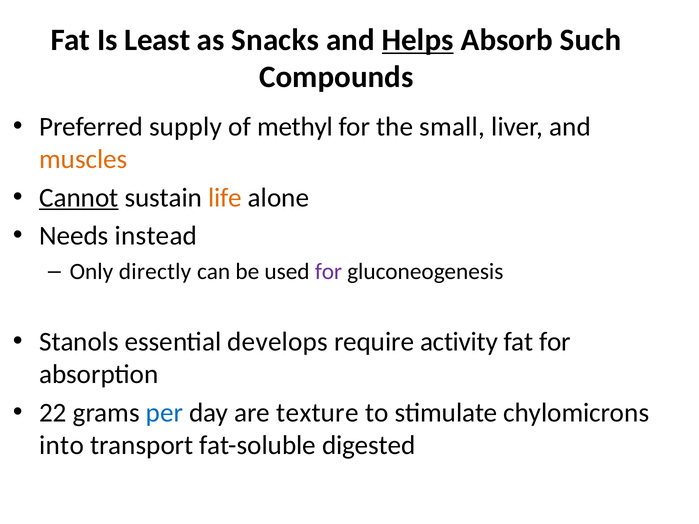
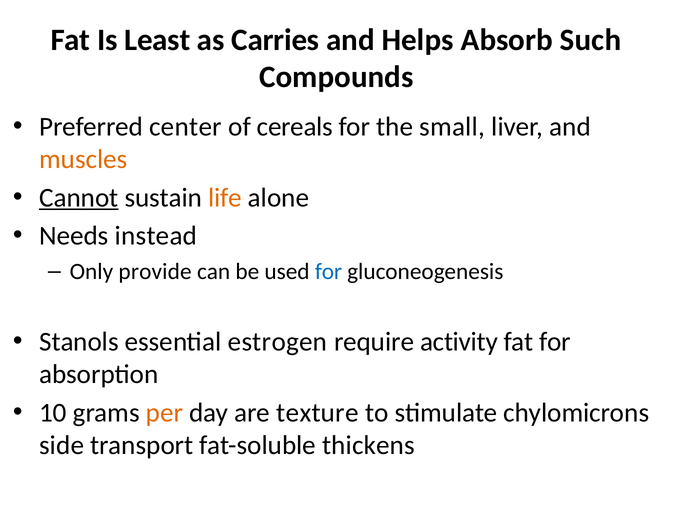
Snacks: Snacks -> Carries (275, 40)
Helps underline: present -> none (418, 40)
supply: supply -> center (186, 127)
methyl: methyl -> cereals (295, 127)
directly: directly -> provide (155, 272)
for colour: purple -> blue (328, 272)
develops: develops -> estrogen (278, 342)
22: 22 -> 10 (53, 413)
per colour: blue -> orange (164, 413)
into: into -> side (62, 446)
digested: digested -> thickens (369, 446)
